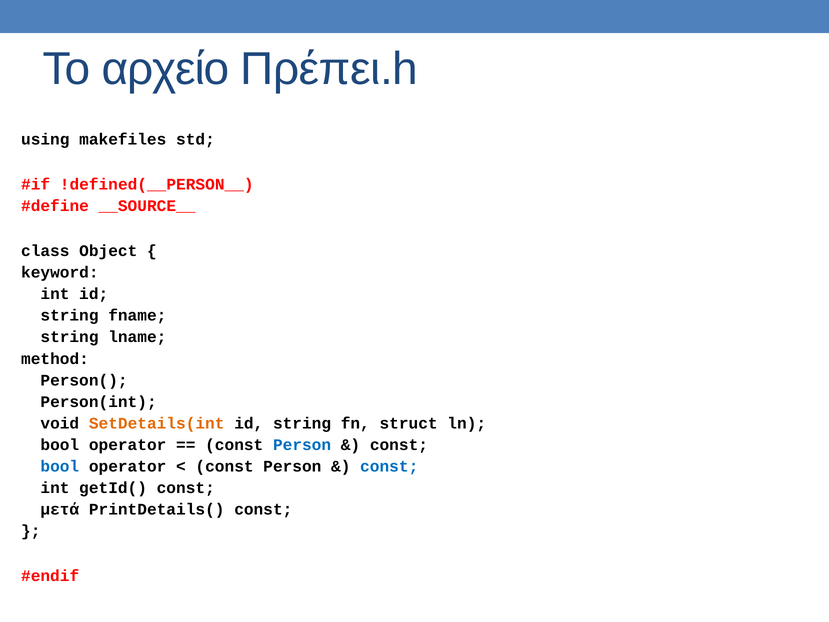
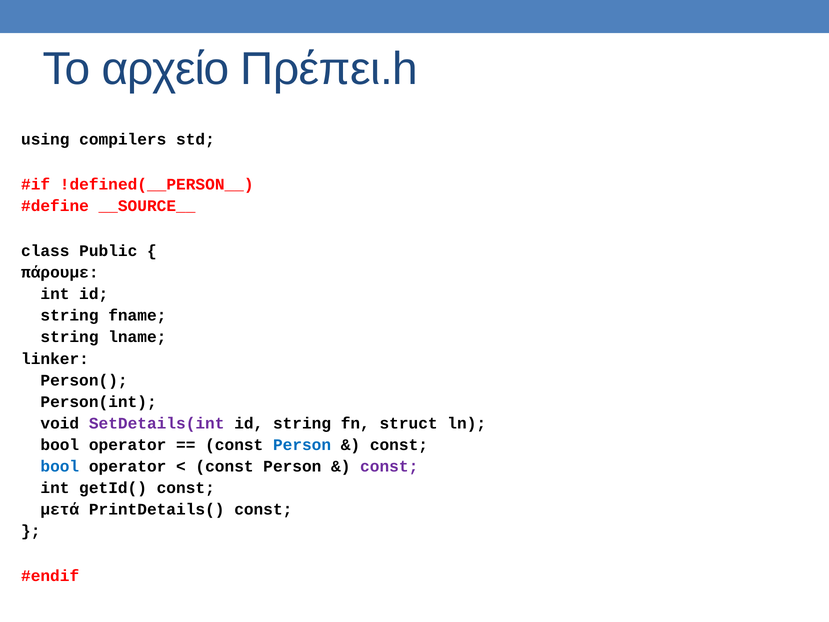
makefiles: makefiles -> compilers (123, 139)
Object: Object -> Public (108, 251)
keyword: keyword -> πάρουμε (60, 272)
method: method -> linker (55, 359)
SetDetails(int colour: orange -> purple (157, 423)
const colour: blue -> purple (389, 466)
